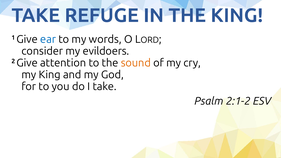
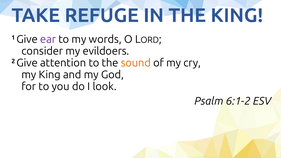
ear colour: blue -> purple (48, 39)
I take: take -> look (105, 86)
2:1-2: 2:1-2 -> 6:1-2 (238, 101)
